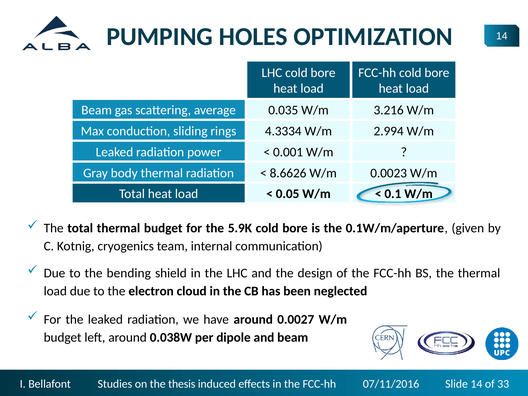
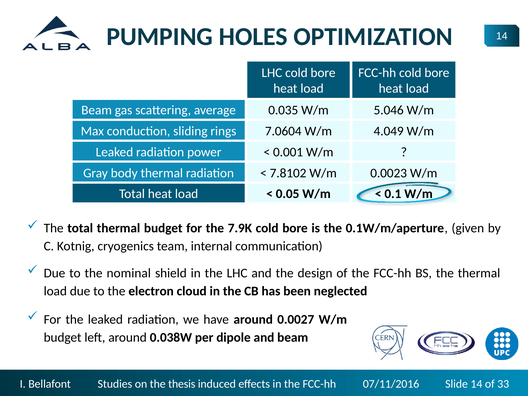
3.216: 3.216 -> 5.046 (389, 110)
4.3334: 4.3334 -> 7.0604 (283, 131)
2.994: 2.994 -> 4.049 (389, 131)
8.6626: 8.6626 -> 7.8102 (288, 173)
5.9K: 5.9K -> 7.9K (240, 228)
bending: bending -> nominal (129, 273)
